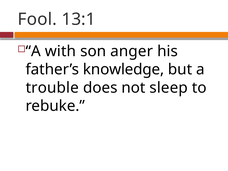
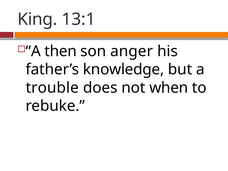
Fool: Fool -> King (37, 19)
with: with -> then (61, 51)
sleep: sleep -> when (169, 88)
